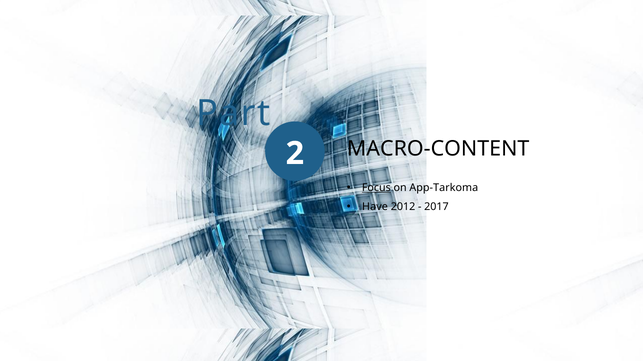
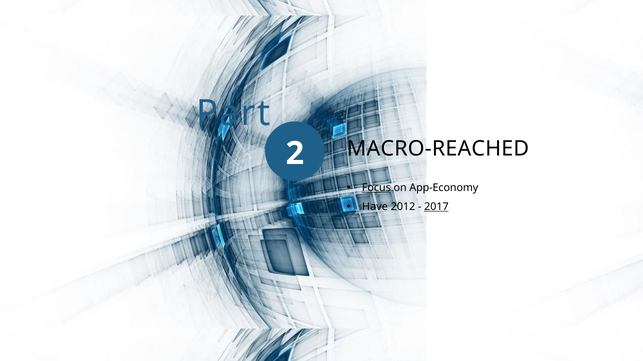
MACRO-CONTENT: MACRO-CONTENT -> MACRO-REACHED (438, 149)
App-Tarkoma: App-Tarkoma -> App-Economy (444, 188)
2017 underline: none -> present (436, 207)
